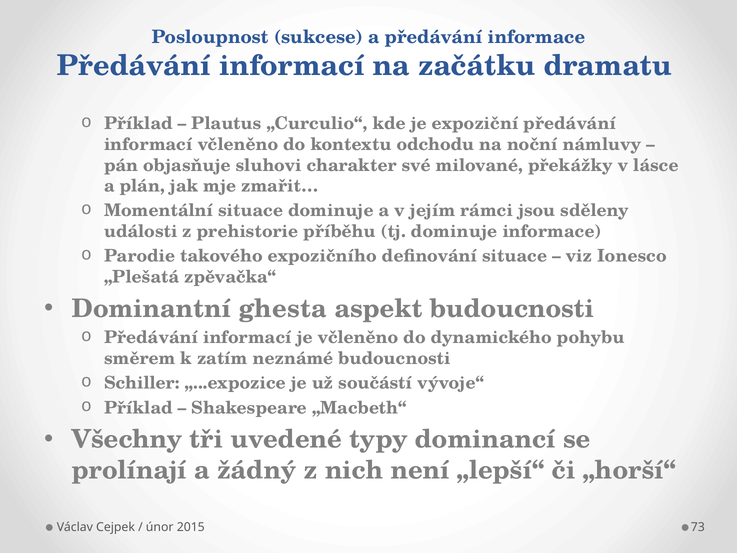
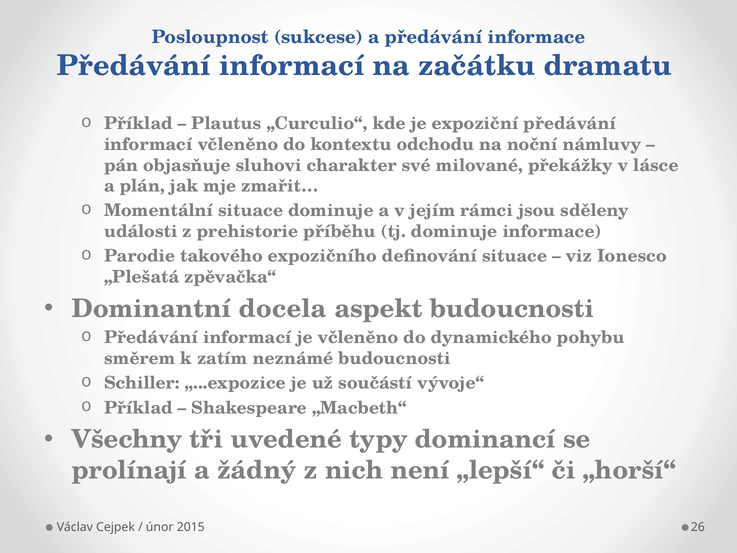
ghesta: ghesta -> docela (283, 309)
73: 73 -> 26 (698, 527)
